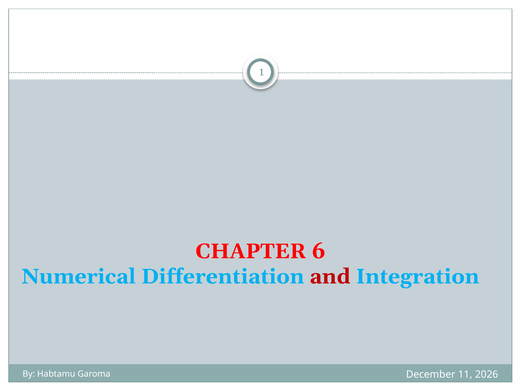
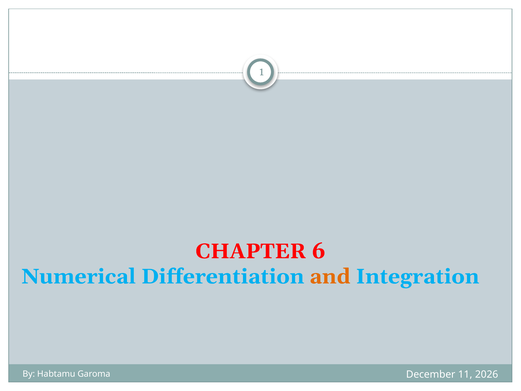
and colour: red -> orange (330, 276)
